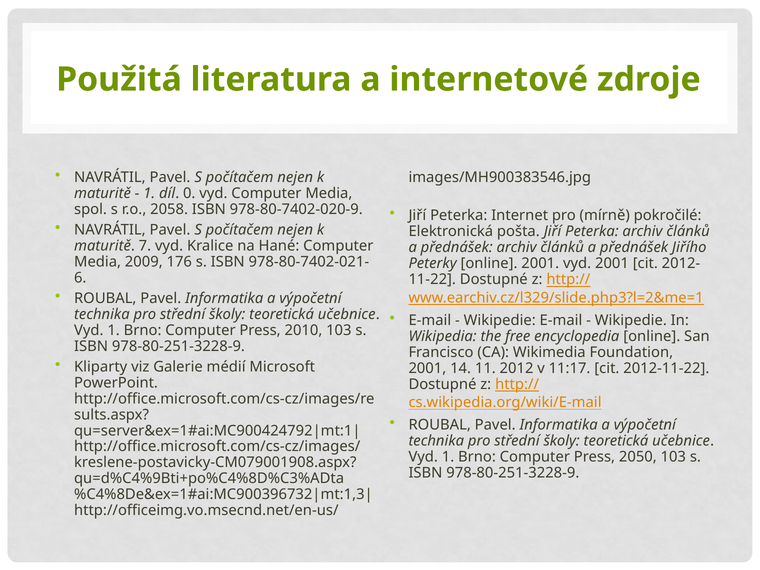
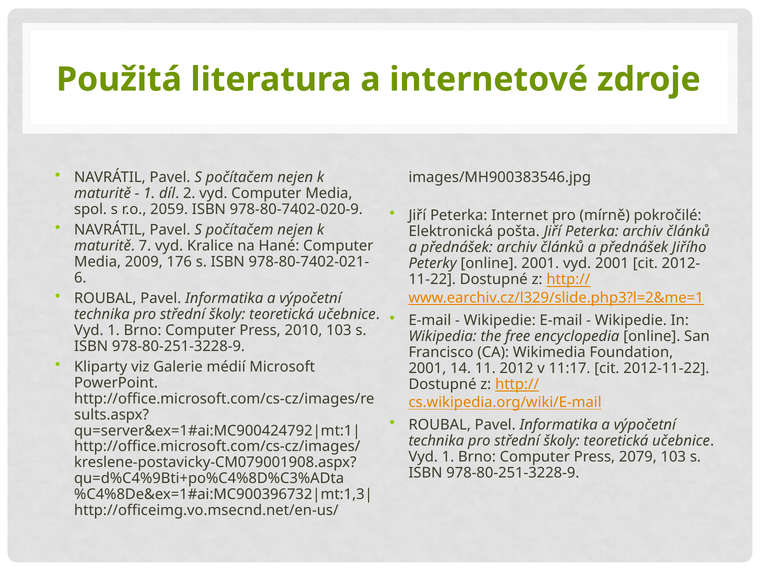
0: 0 -> 2 (189, 193)
2058: 2058 -> 2059 (169, 209)
2050: 2050 -> 2079 (638, 457)
